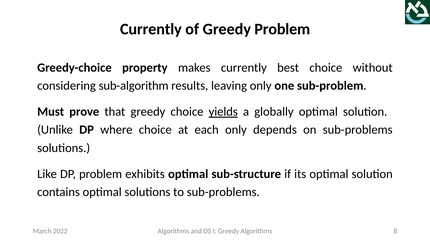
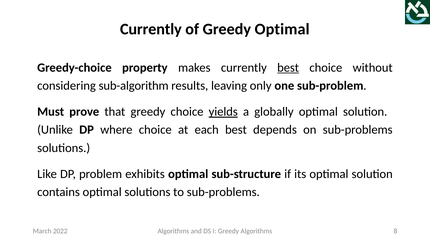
Greedy Problem: Problem -> Optimal (282, 29)
best underline: none -> present (288, 67)
each only: only -> best (236, 130)
